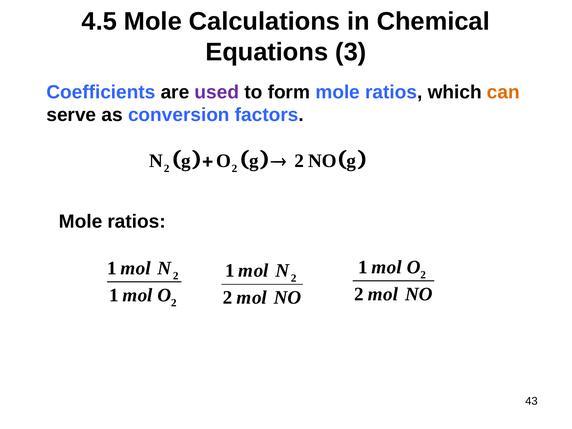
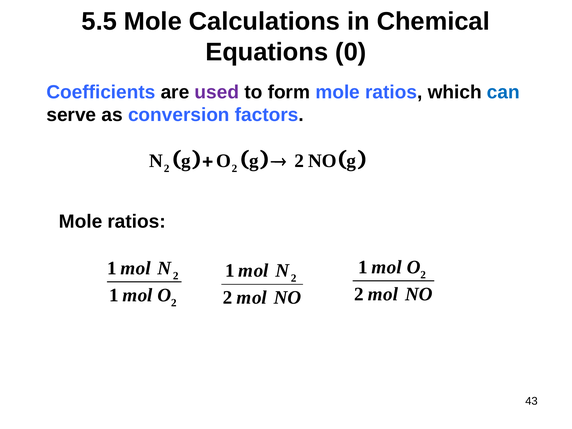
4.5: 4.5 -> 5.5 (99, 22)
3: 3 -> 0 (351, 52)
can colour: orange -> blue (503, 92)
